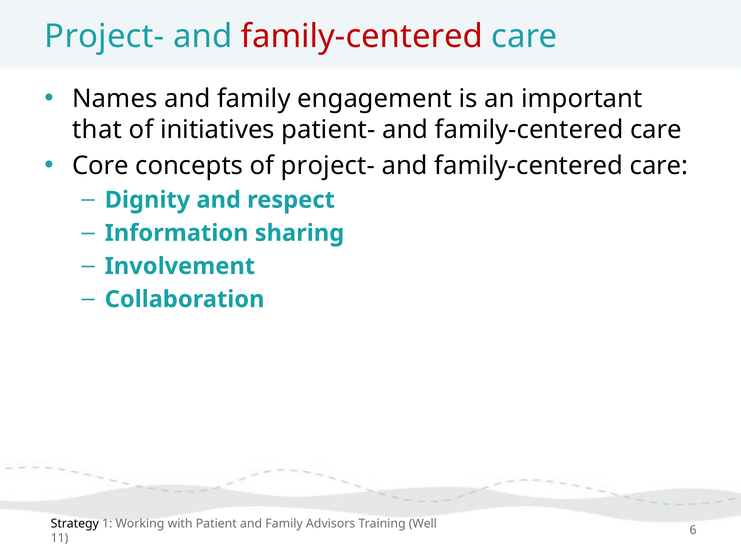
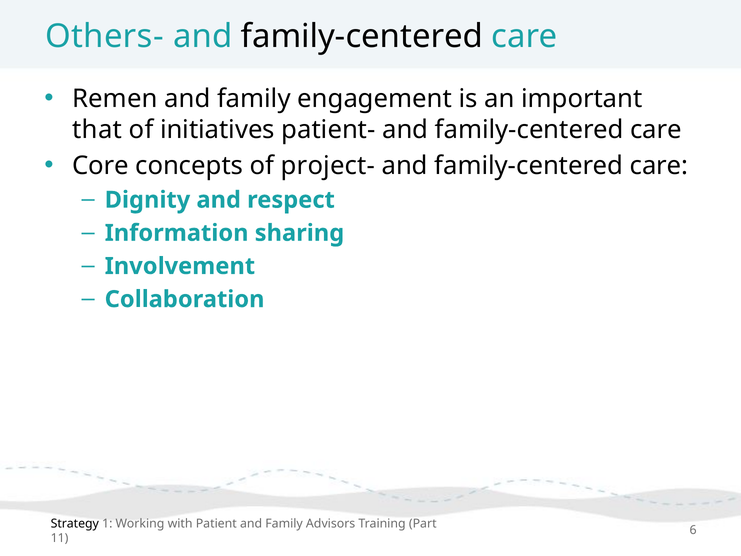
Project-: Project- -> Others- (104, 36)
family-centered colour: red -> black (362, 36)
Names: Names -> Remen (115, 99)
Well: Well -> Part (423, 523)
